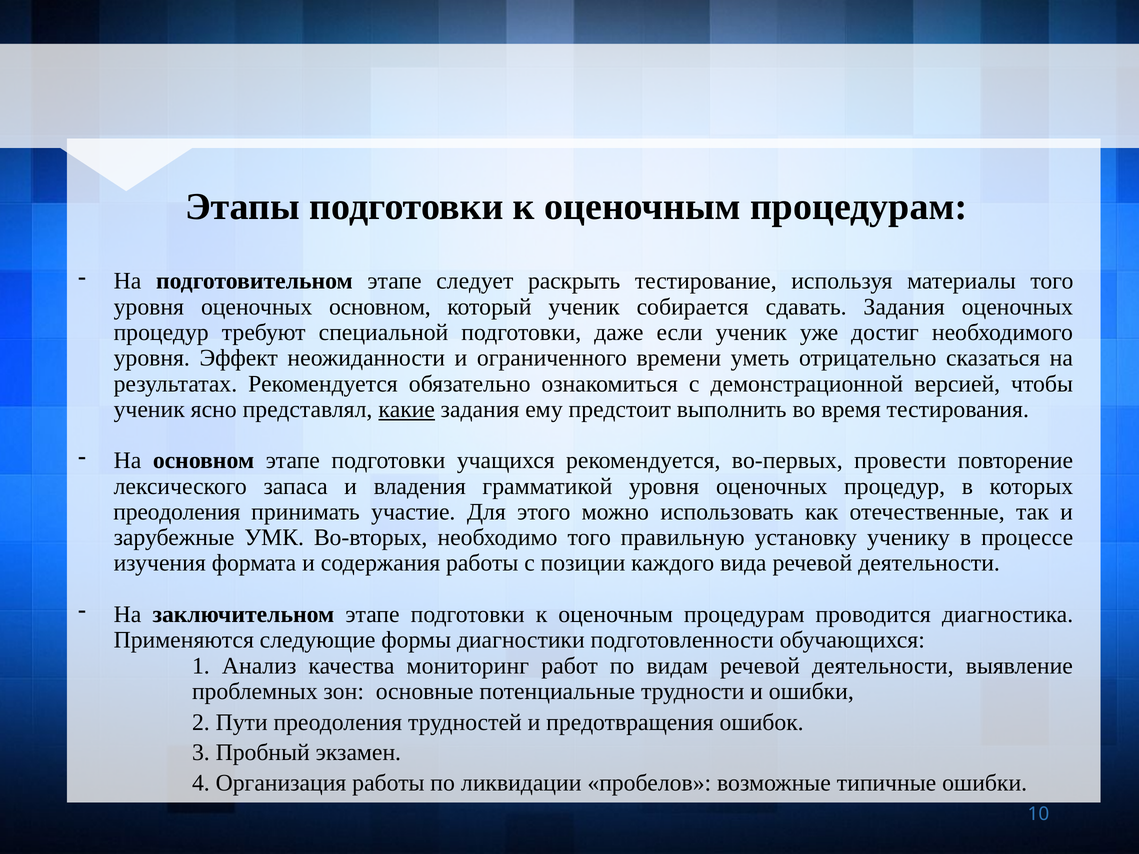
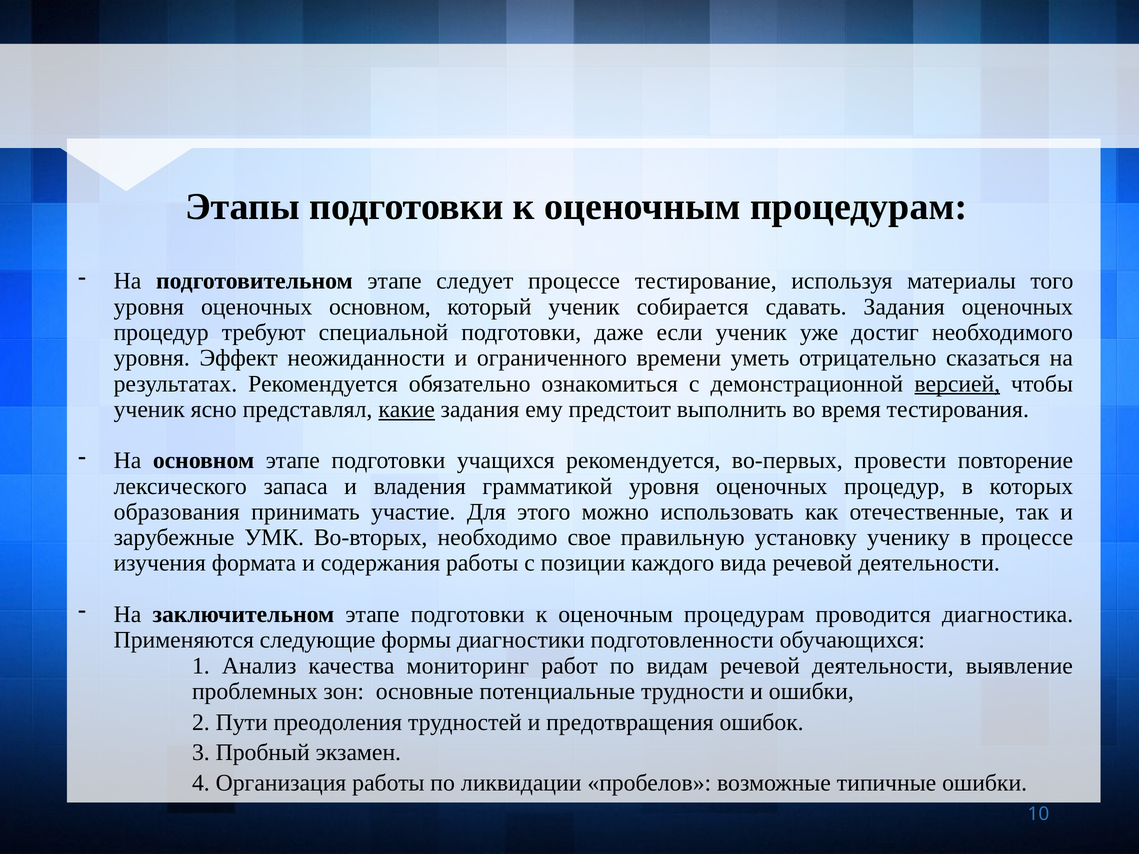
следует раскрыть: раскрыть -> процессе (574, 281)
версией underline: none -> present (957, 384)
преодоления: преодоления -> образования (177, 512)
необходимо того: того -> свое (589, 538)
